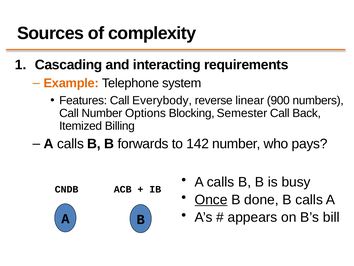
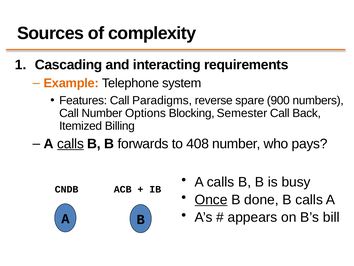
Everybody: Everybody -> Paradigms (162, 100)
linear: linear -> spare (250, 100)
calls underline: none -> present (70, 143)
142: 142 -> 408 (198, 143)
